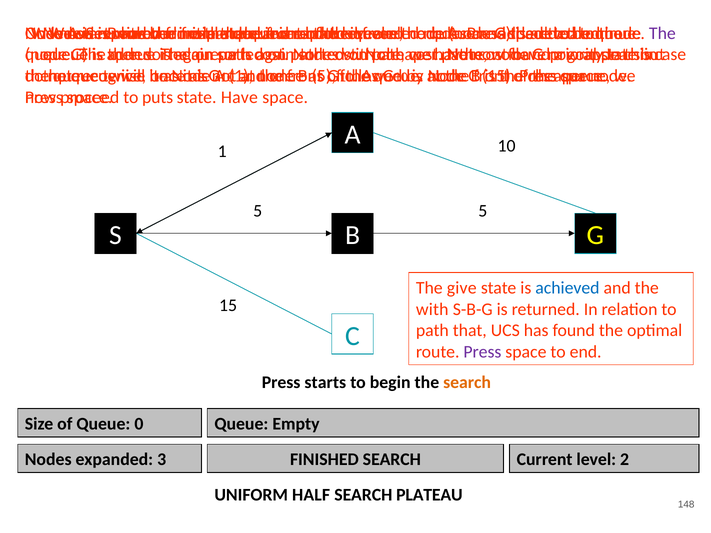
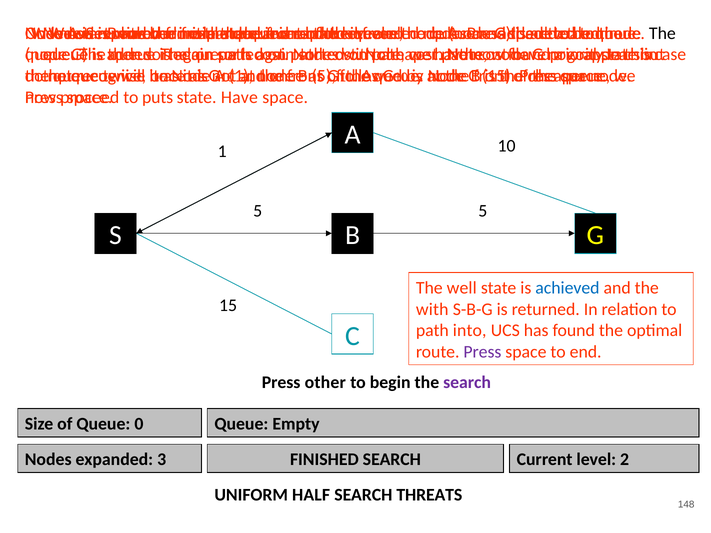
The colour: purple -> black (662, 33)
give: give -> well (462, 288)
that: that -> into (470, 331)
starts: starts -> other (325, 383)
search colour: orange -> purple (467, 383)
PLATEAU: PLATEAU -> THREATS (429, 495)
